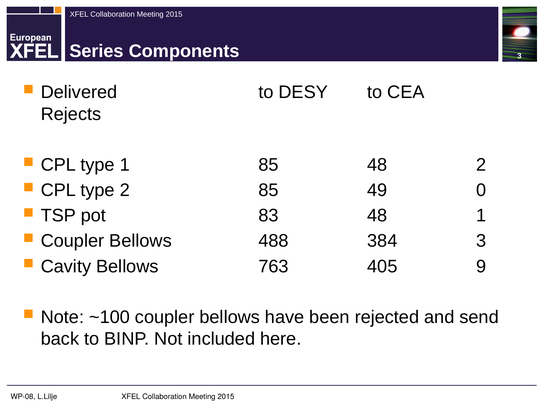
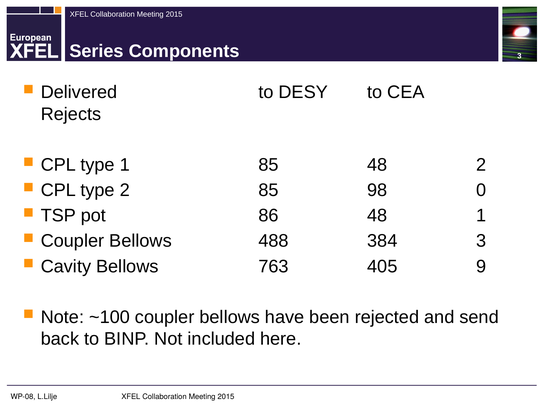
49: 49 -> 98 (377, 190)
83: 83 -> 86 (268, 216)
